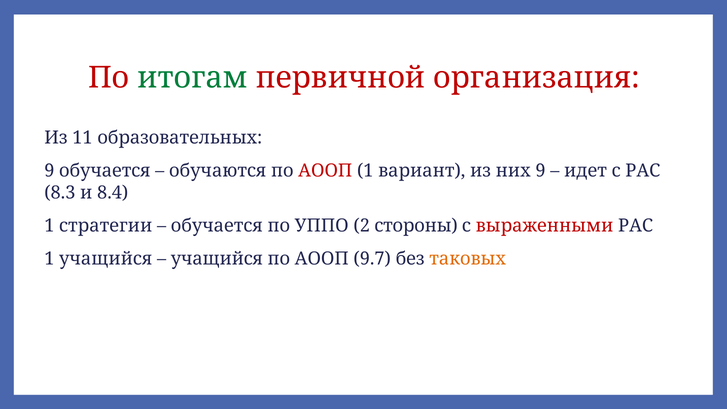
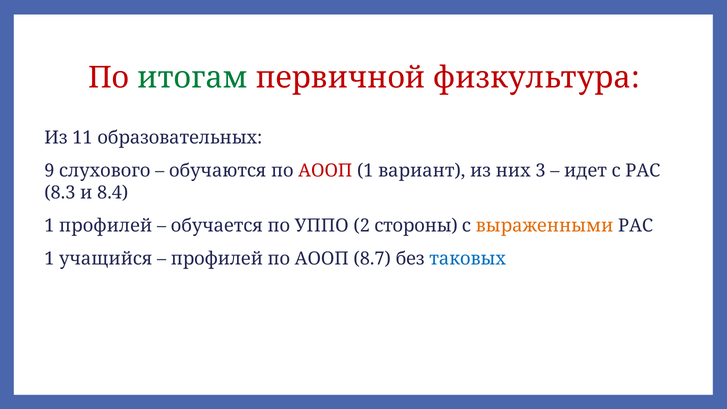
организация: организация -> физкультура (537, 78)
9 обучается: обучается -> слухового (105, 171)
них 9: 9 -> 3 (540, 171)
1 стратегии: стратегии -> профилей (106, 226)
выраженными colour: red -> orange (545, 226)
учащийся: учащийся -> профилей (217, 259)
9.7: 9.7 -> 8.7 (372, 259)
таковых colour: orange -> blue (468, 259)
